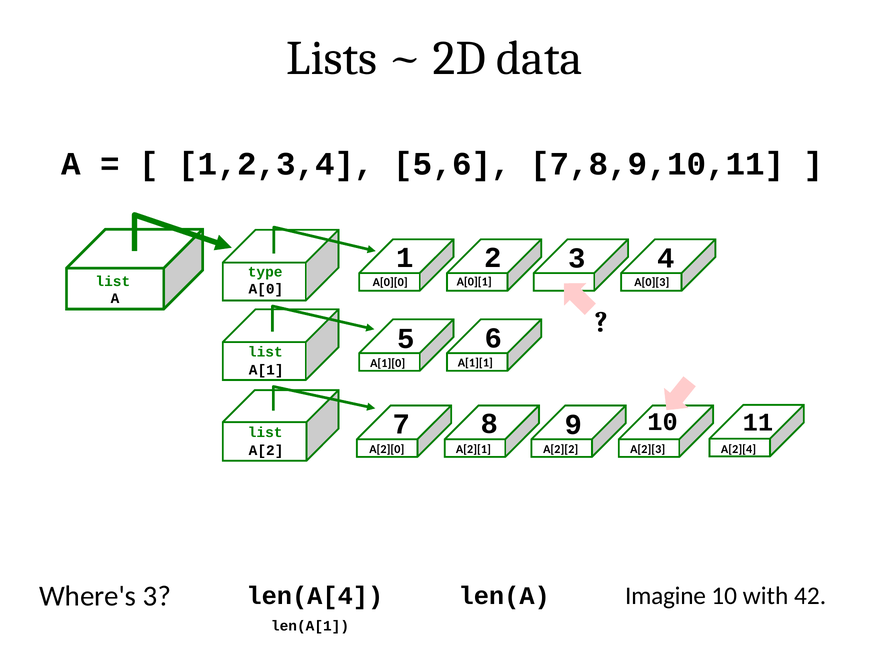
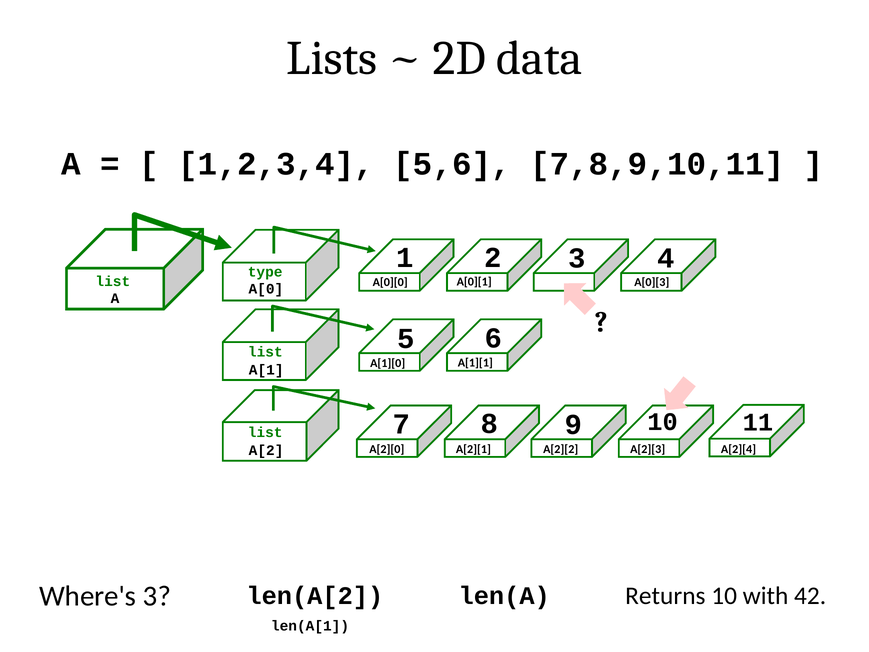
len(A[4: len(A[4 -> len(A[2 (315, 596)
Imagine: Imagine -> Returns (665, 596)
